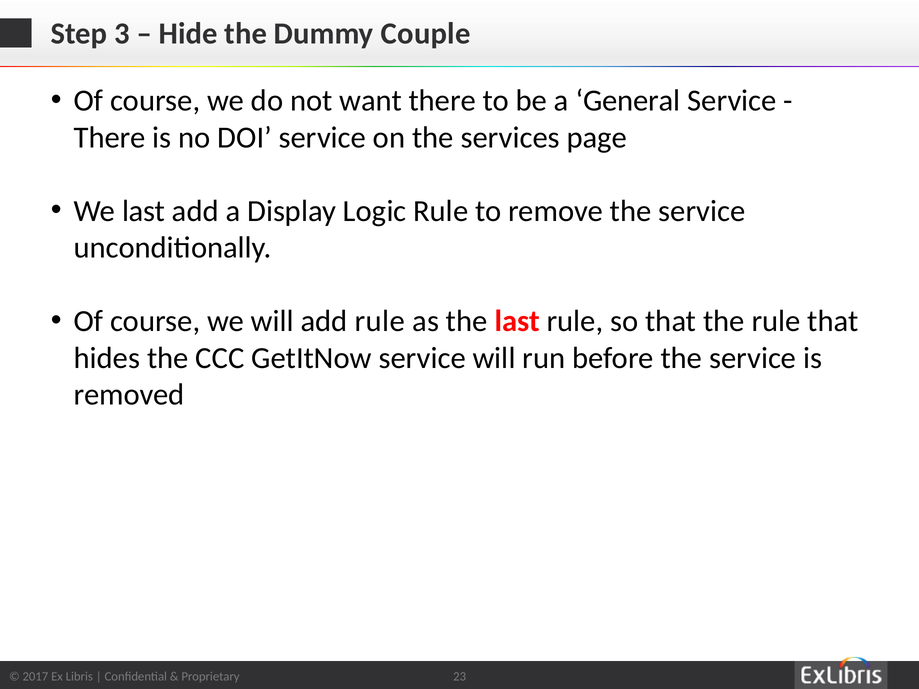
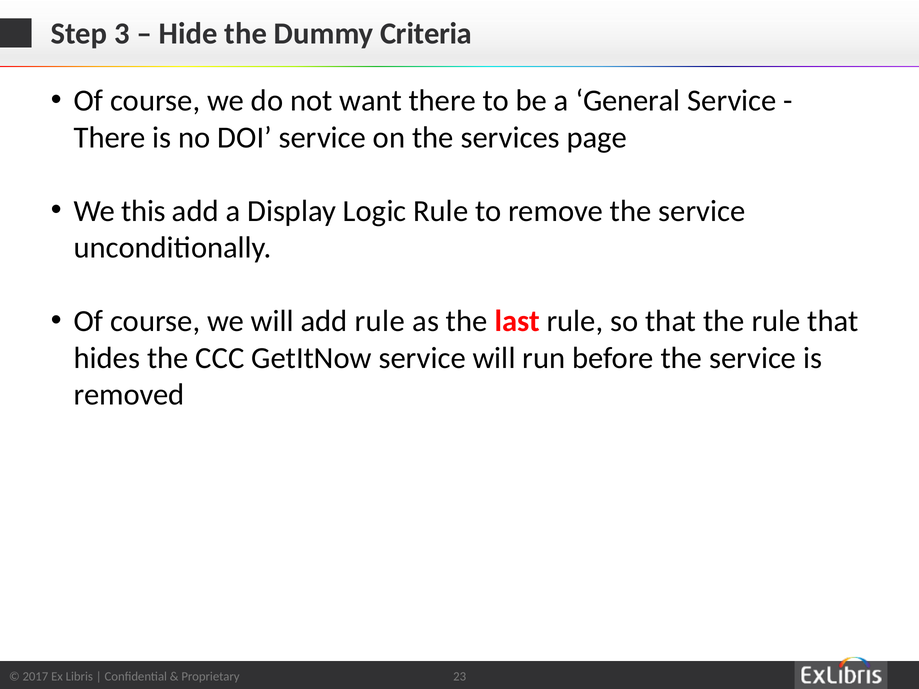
Couple: Couple -> Criteria (426, 33)
We last: last -> this (144, 211)
